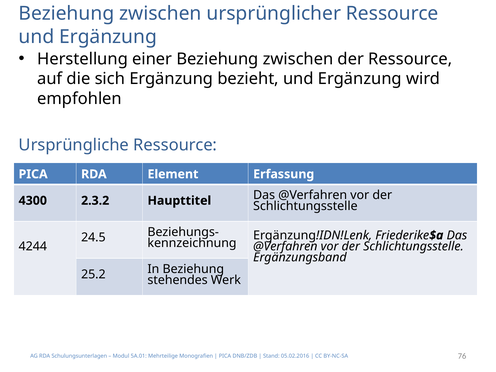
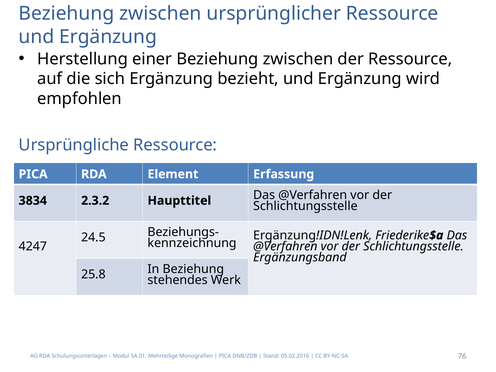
4300: 4300 -> 3834 (33, 201)
4244: 4244 -> 4247 (33, 246)
25.2: 25.2 -> 25.8 (93, 274)
